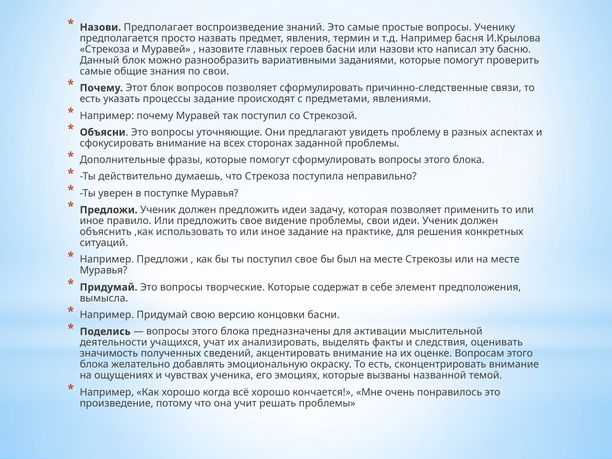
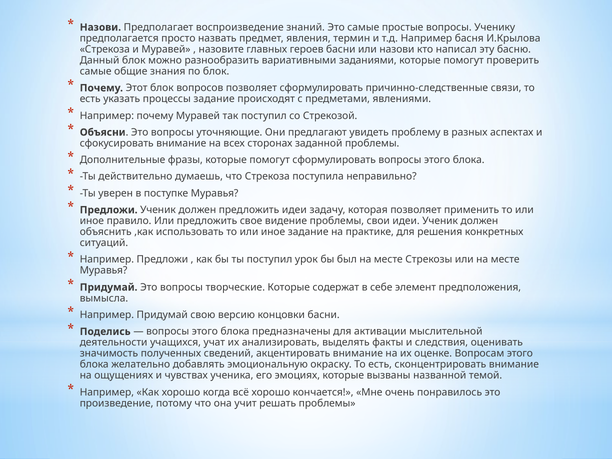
по свои: свои -> блок (216, 71)
поступил свое: свое -> урок (306, 260)
